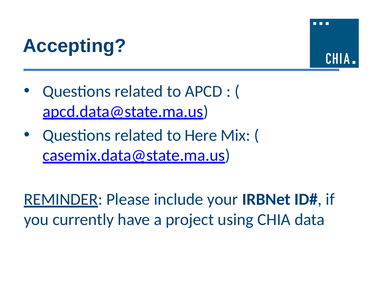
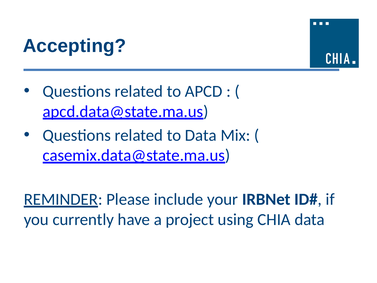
to Here: Here -> Data (201, 135)
